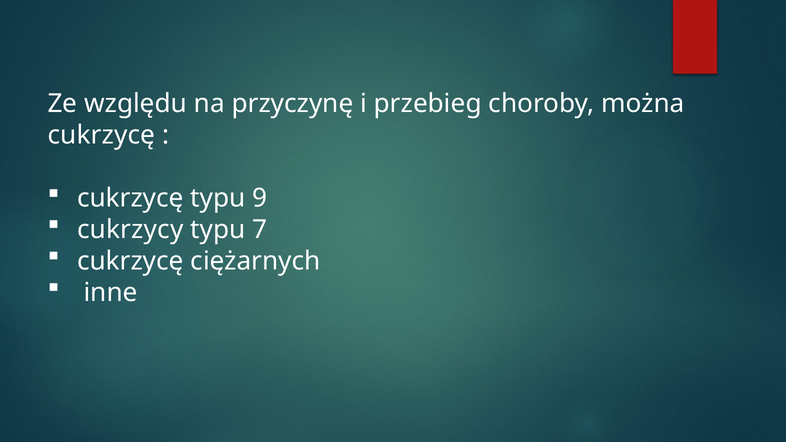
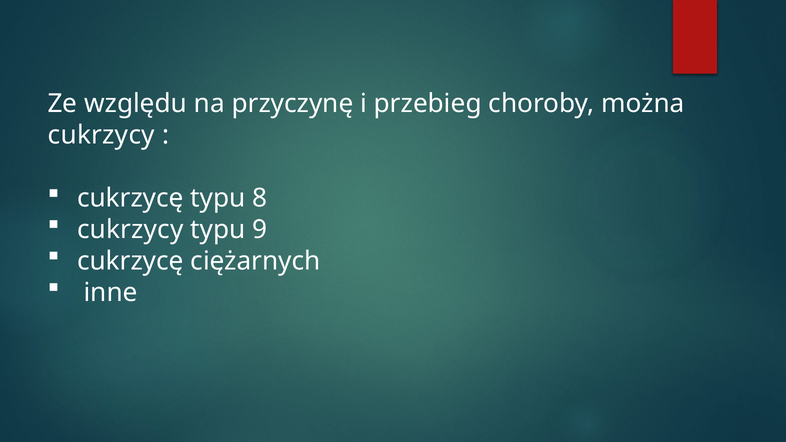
cukrzycę: cukrzycę -> cukrzycy (101, 135)
9: 9 -> 8 (260, 198)
7: 7 -> 9 (260, 230)
